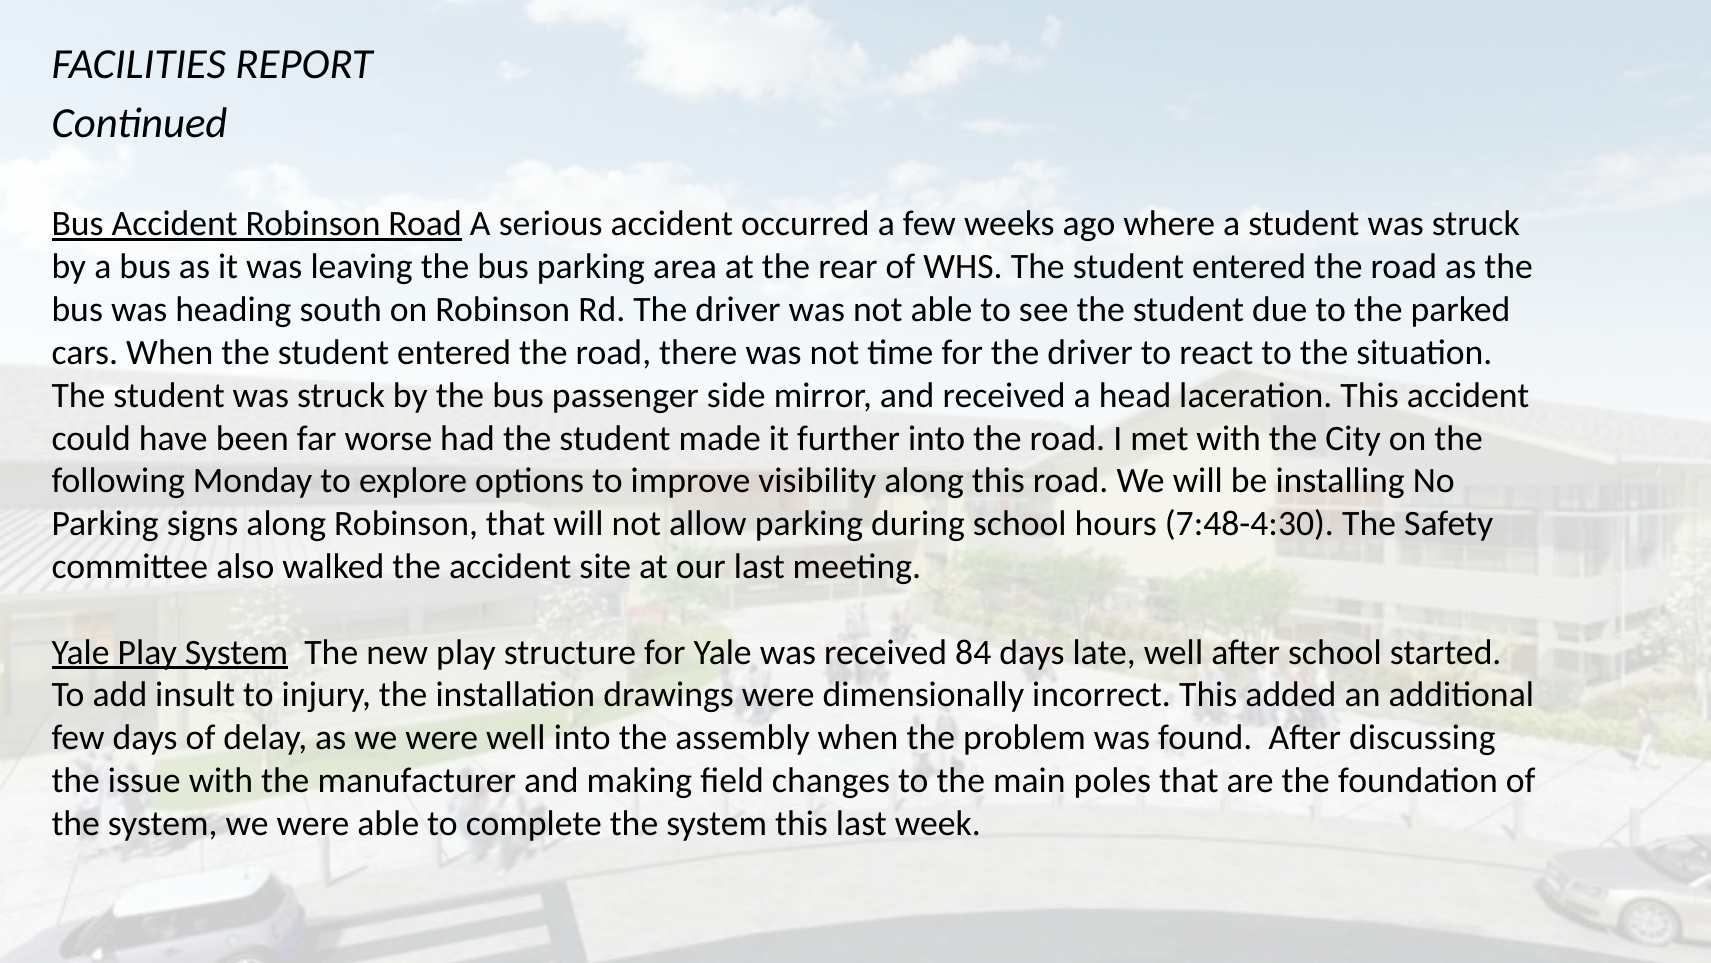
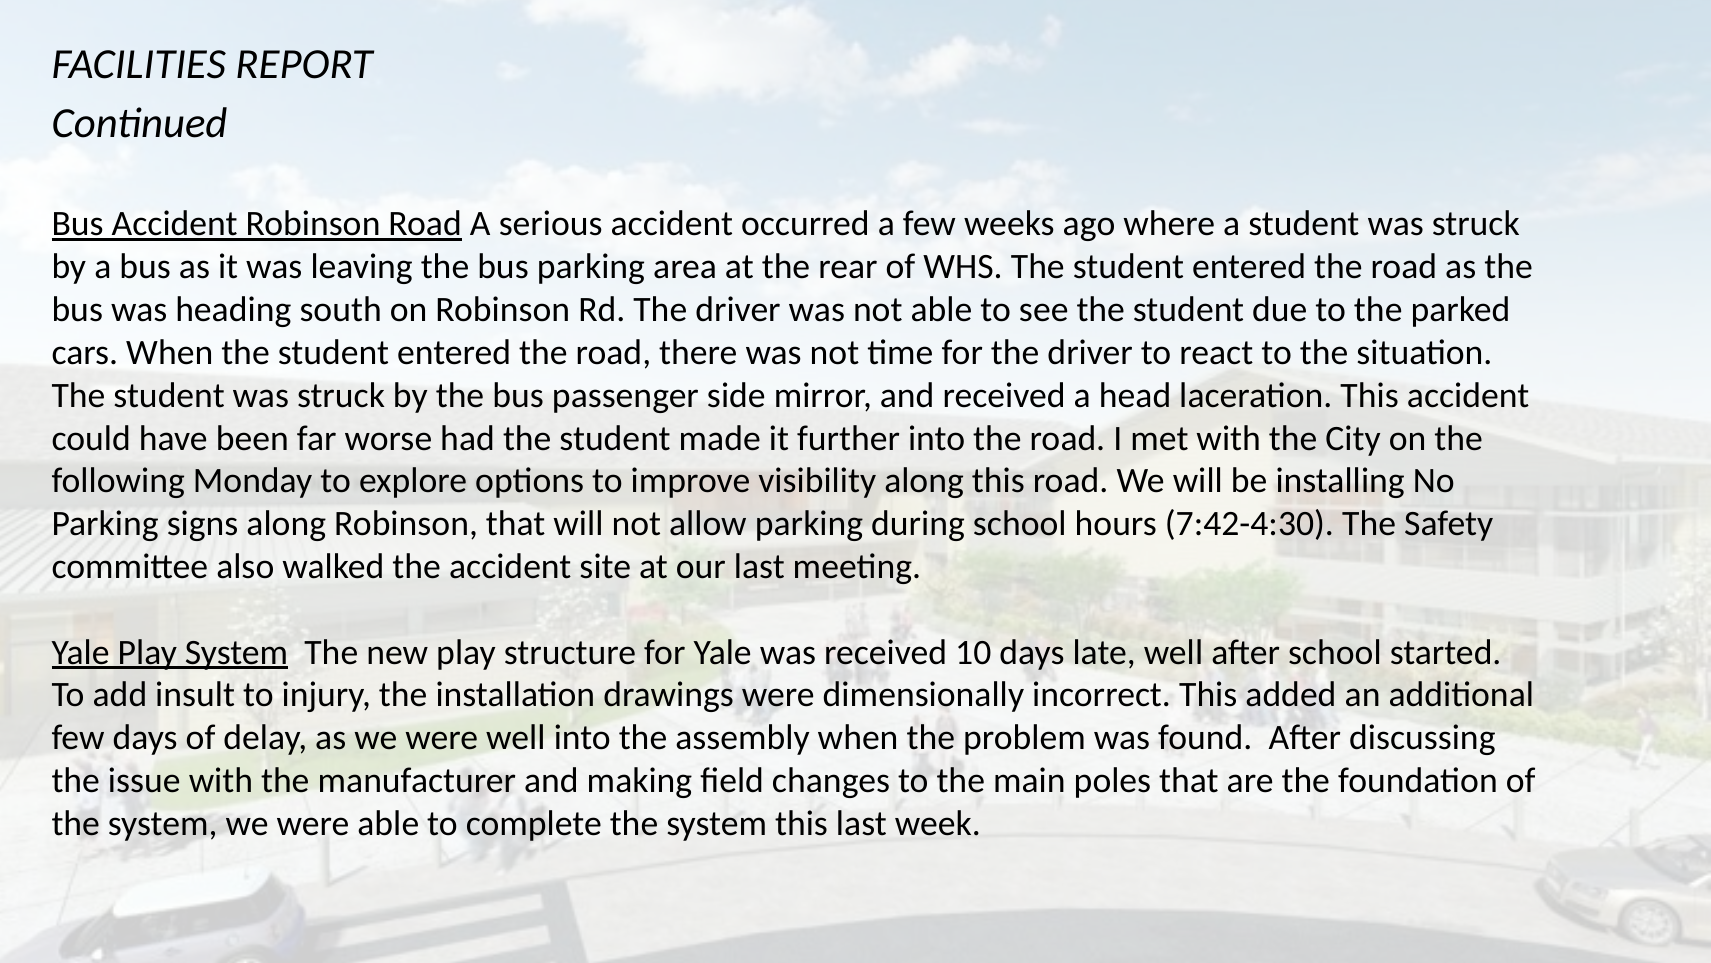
7:48-4:30: 7:48-4:30 -> 7:42-4:30 (1249, 524)
84: 84 -> 10 (973, 652)
